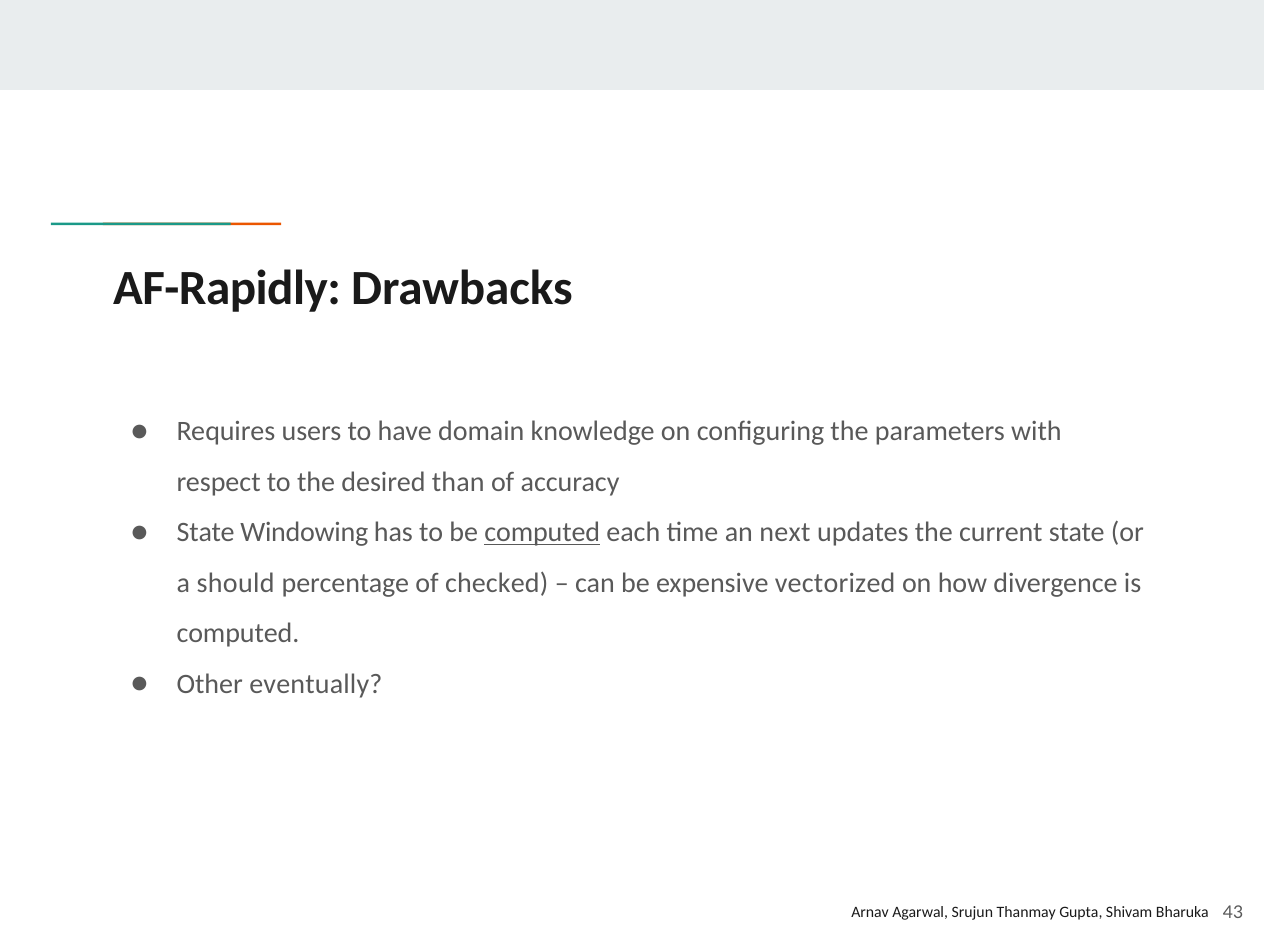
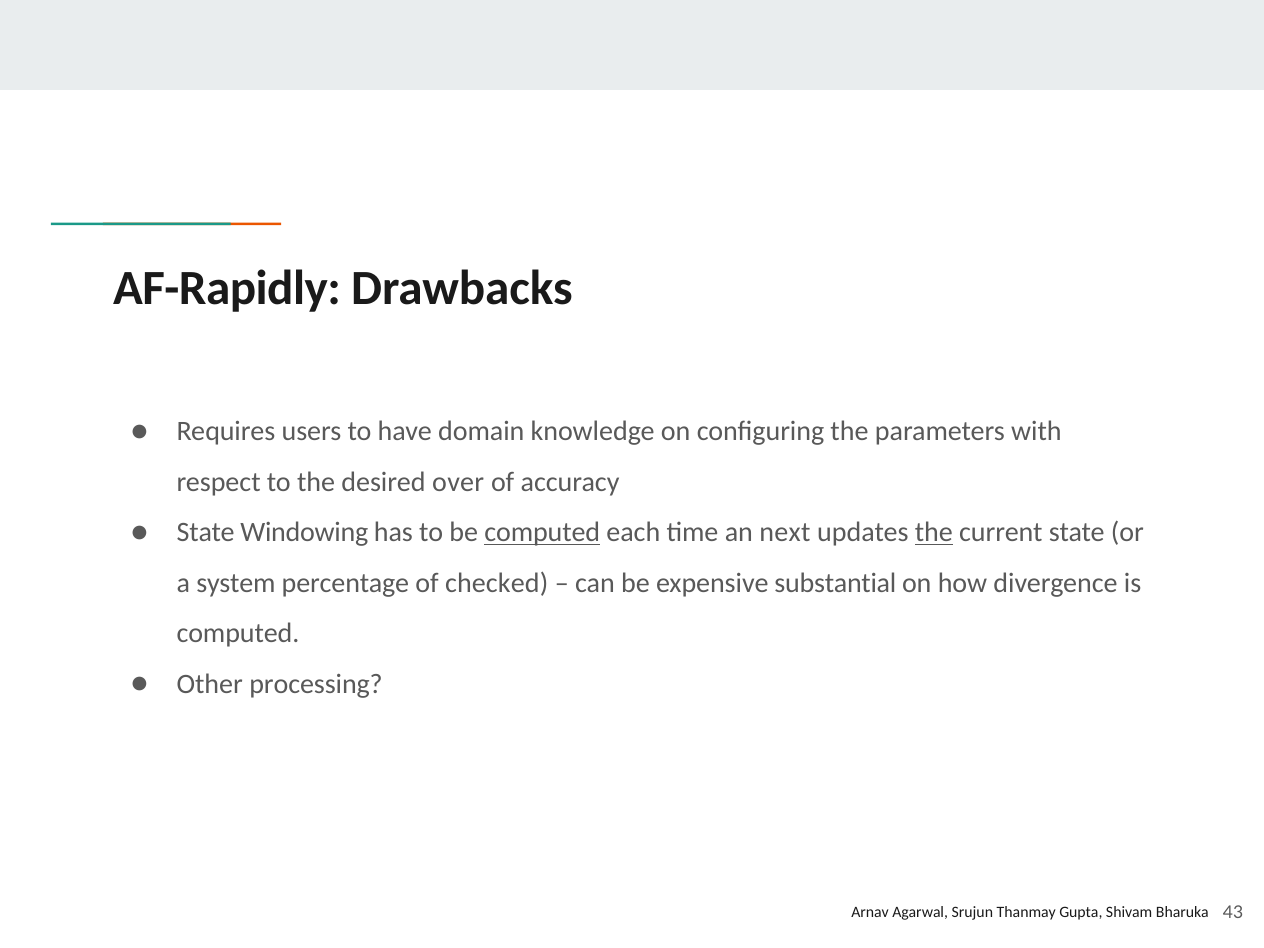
than: than -> over (458, 482)
the underline: none -> present (934, 532)
should: should -> system (236, 583)
vectorized: vectorized -> substantial (835, 583)
eventually: eventually -> processing (316, 684)
